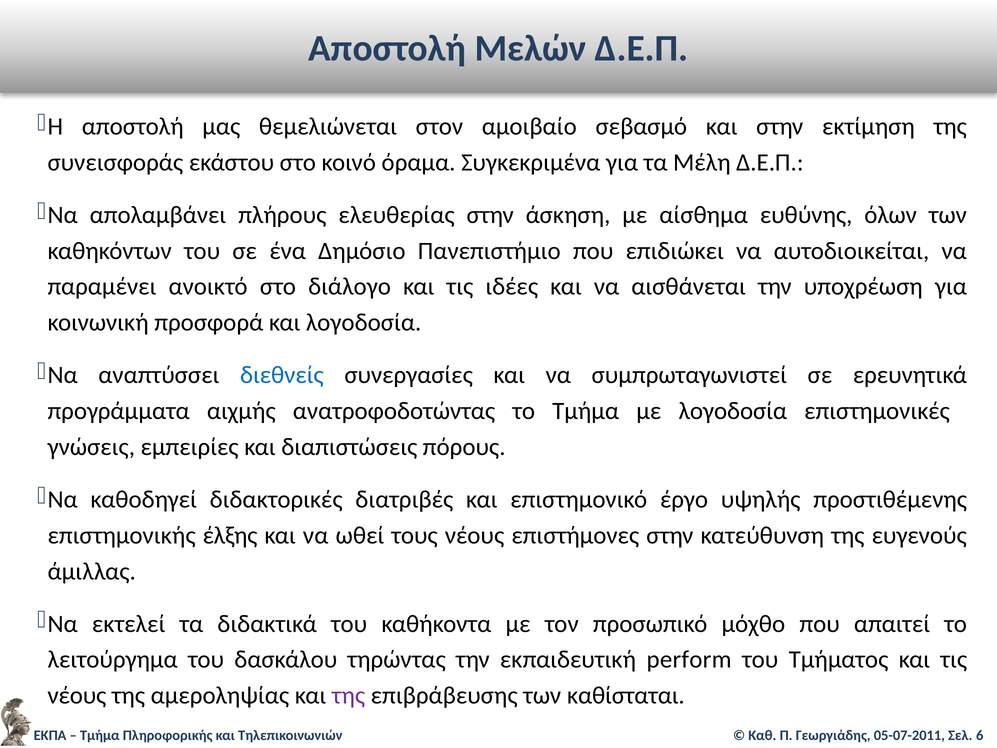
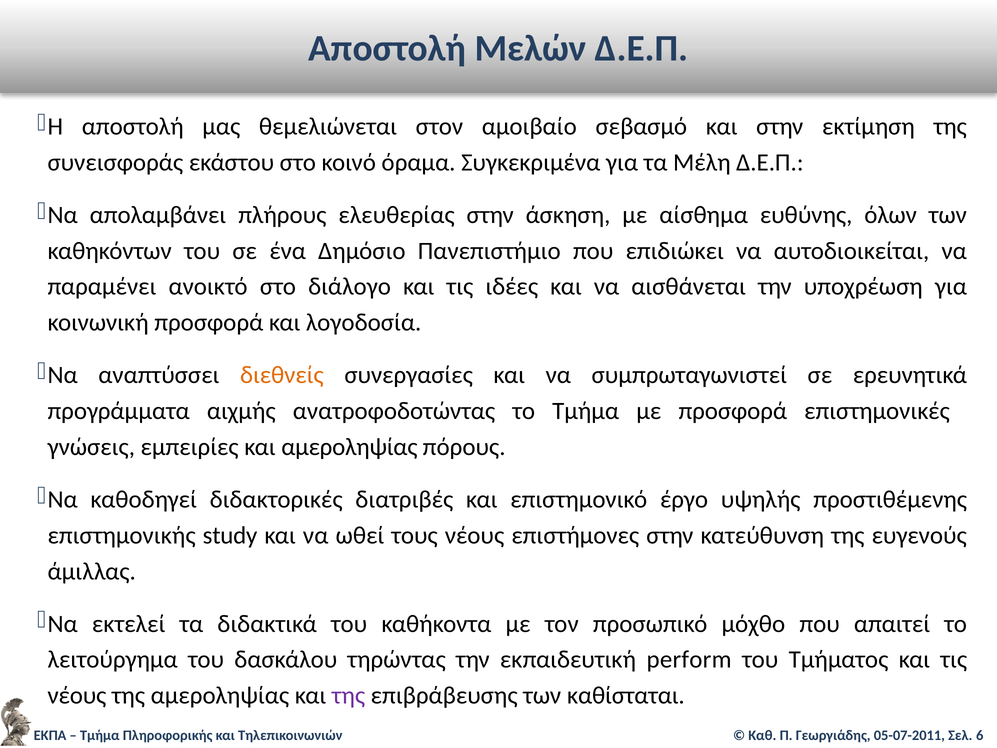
διεθνείς colour: blue -> orange (282, 375)
με λογοδοσία: λογοδοσία -> προσφορά (733, 411)
και διαπιστώσεις: διαπιστώσεις -> αμεροληψίας (349, 447)
έλξης: έλξης -> study (230, 535)
